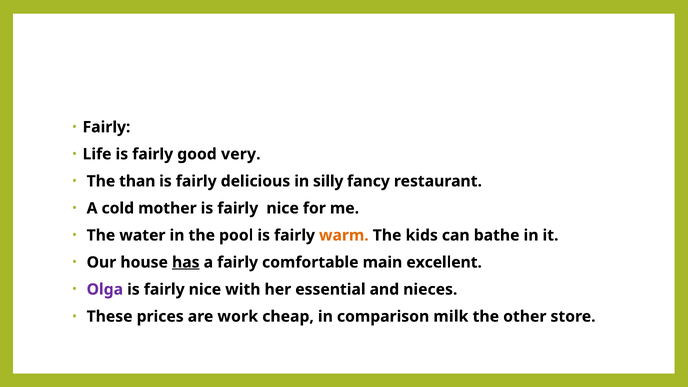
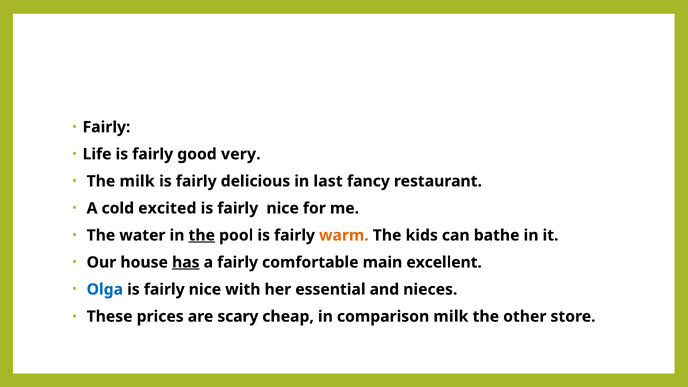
The than: than -> milk (137, 181)
silly: silly -> last (328, 181)
mother: mother -> excited (167, 208)
the underline: none -> present (202, 235)
Olga colour: purple -> blue (105, 289)
work: work -> scary (238, 317)
